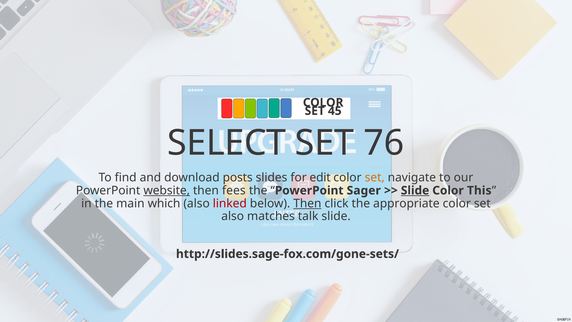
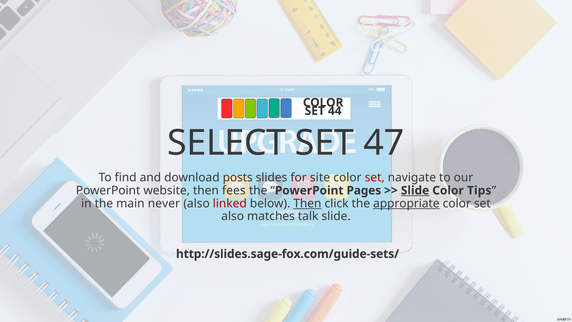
45: 45 -> 44 (335, 111)
76: 76 -> 47 (384, 143)
edit: edit -> site (320, 178)
set colour: orange -> red (375, 178)
website underline: present -> none (167, 190)
Sager: Sager -> Pages (364, 190)
This: This -> Tips (479, 190)
which: which -> never (164, 203)
appropriate underline: none -> present (406, 203)
http://slides.sage-fox.com/gone-sets/: http://slides.sage-fox.com/gone-sets/ -> http://slides.sage-fox.com/guide-sets/ (288, 254)
